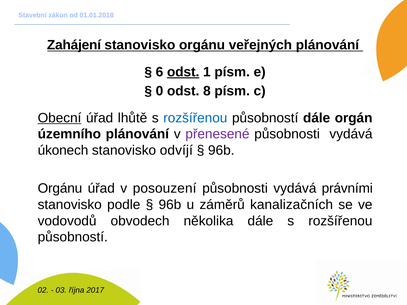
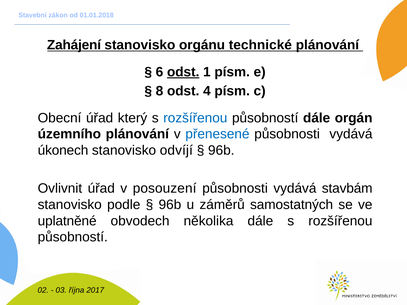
veřejných: veřejných -> technické (260, 45)
0: 0 -> 8 (159, 91)
8: 8 -> 4 (207, 91)
Obecní underline: present -> none (60, 118)
lhůtě: lhůtě -> který (133, 118)
přenesené colour: purple -> blue (217, 134)
Orgánu: Orgánu -> Ovlivnit (60, 189)
právními: právními -> stavbám (347, 189)
kanalizačních: kanalizačních -> samostatných (292, 205)
vodovodů: vodovodů -> uplatněné (67, 221)
